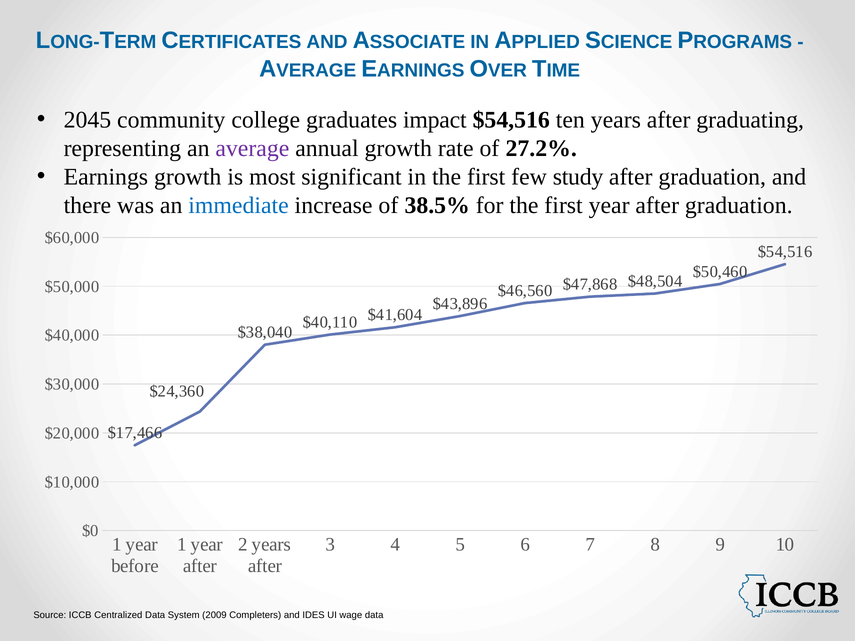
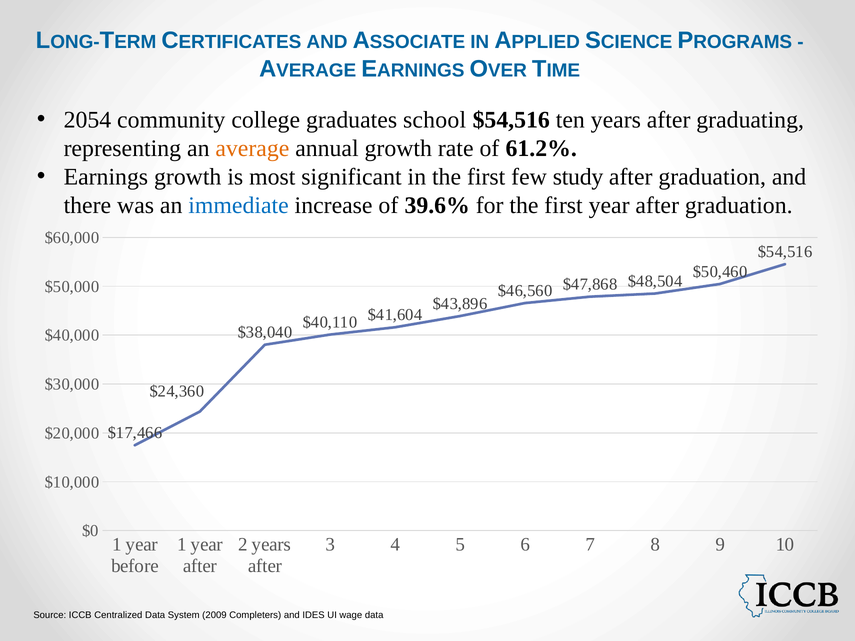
2045: 2045 -> 2054 (87, 120)
impact: impact -> school (435, 120)
average colour: purple -> orange (252, 148)
27.2%: 27.2% -> 61.2% (541, 148)
38.5%: 38.5% -> 39.6% (437, 205)
